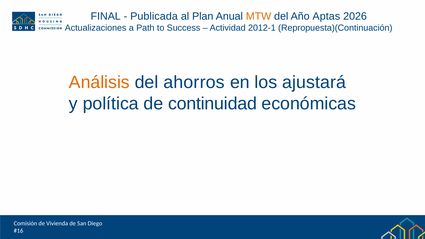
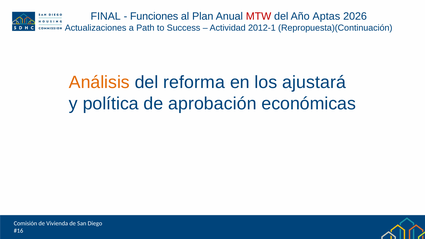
Publicada: Publicada -> Funciones (154, 16)
MTW colour: orange -> red (259, 16)
ahorros: ahorros -> reforma (194, 82)
continuidad: continuidad -> aprobación (212, 104)
